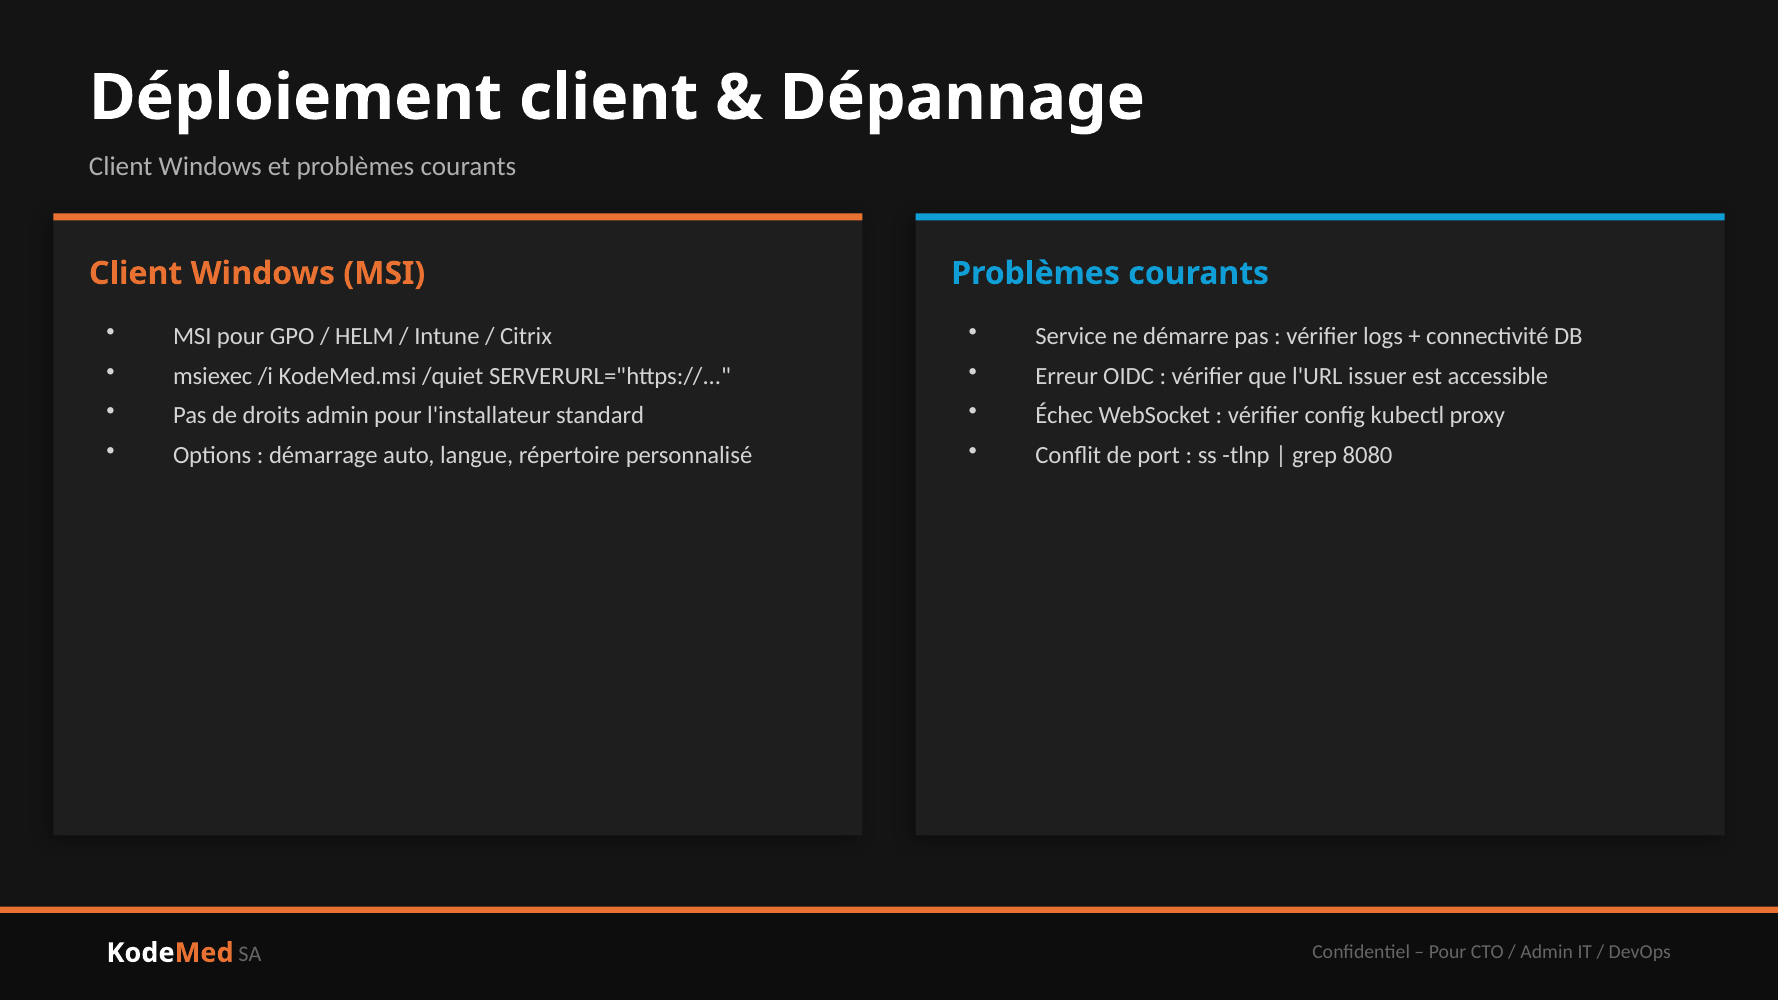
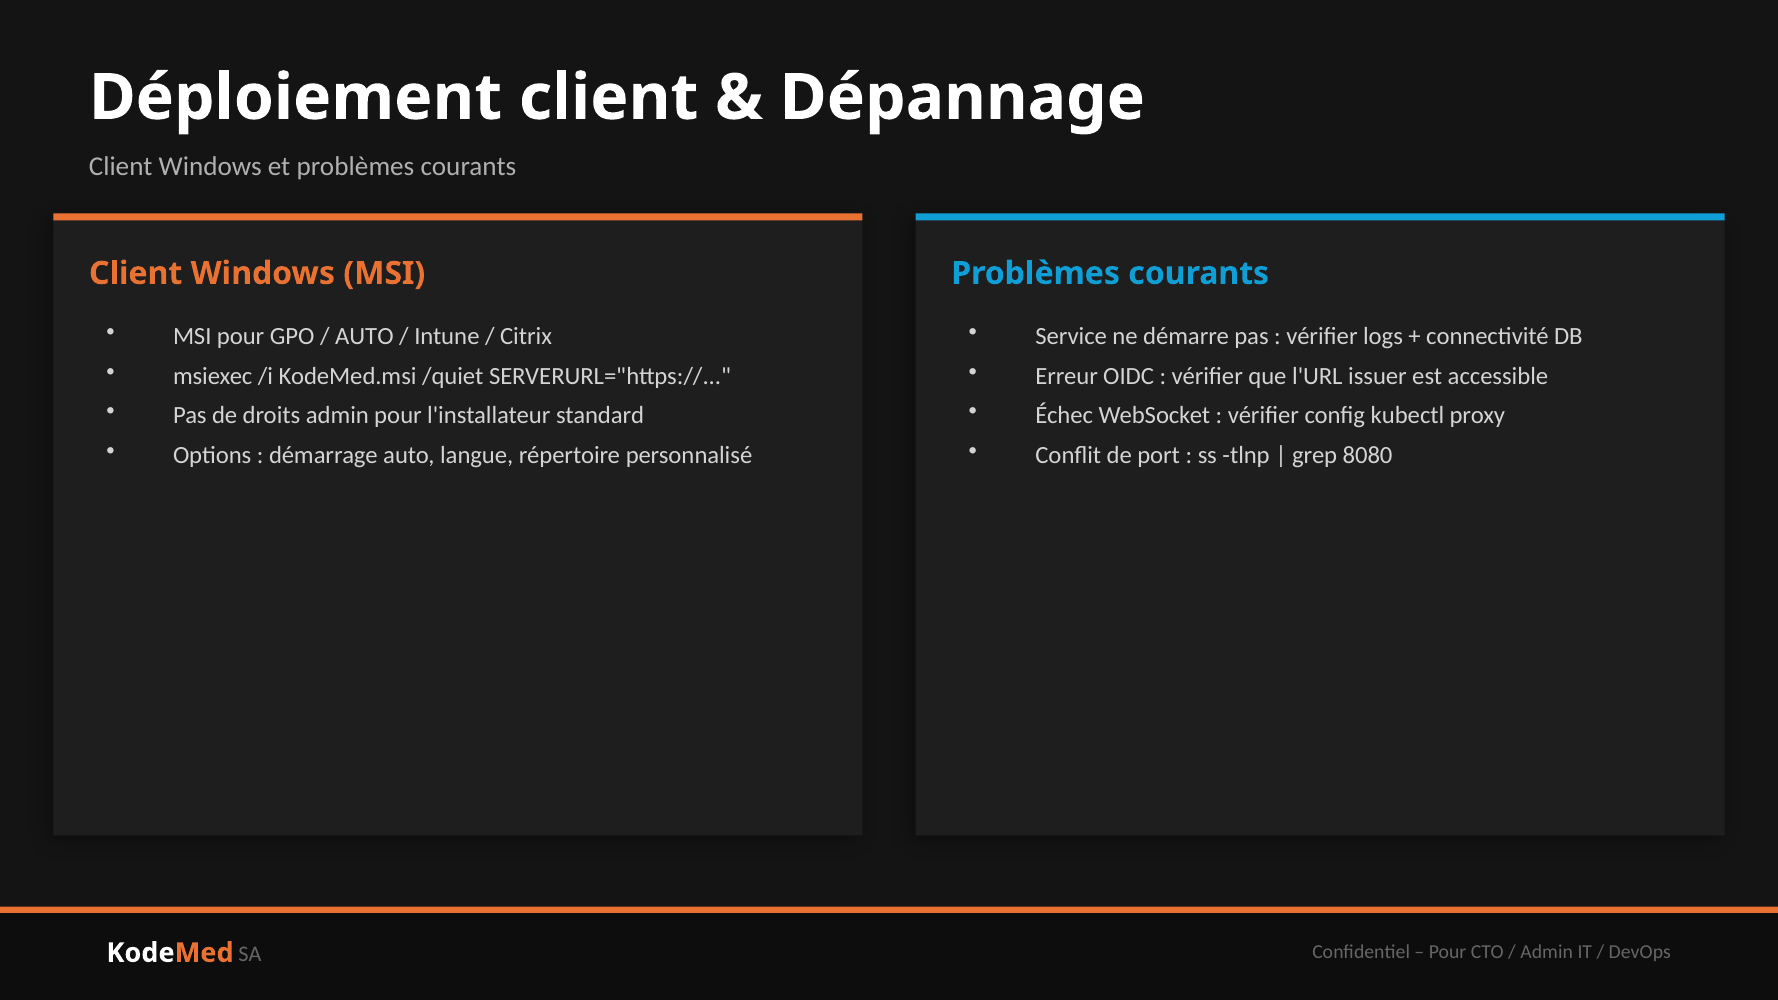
HELM: HELM -> AUTO (364, 336)
